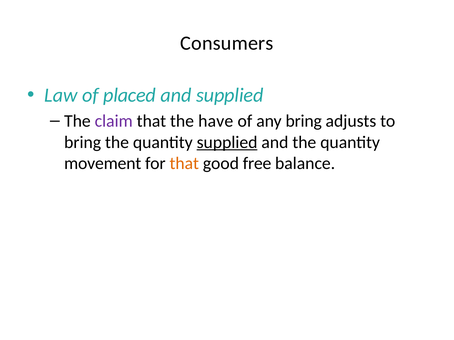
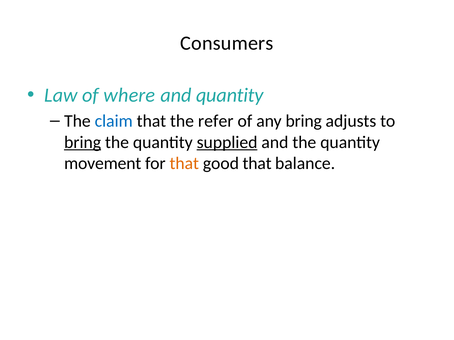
placed: placed -> where (129, 95)
and supplied: supplied -> quantity (230, 95)
claim colour: purple -> blue (114, 121)
have: have -> refer (216, 121)
bring underline: none -> present (83, 143)
good free: free -> that (257, 164)
